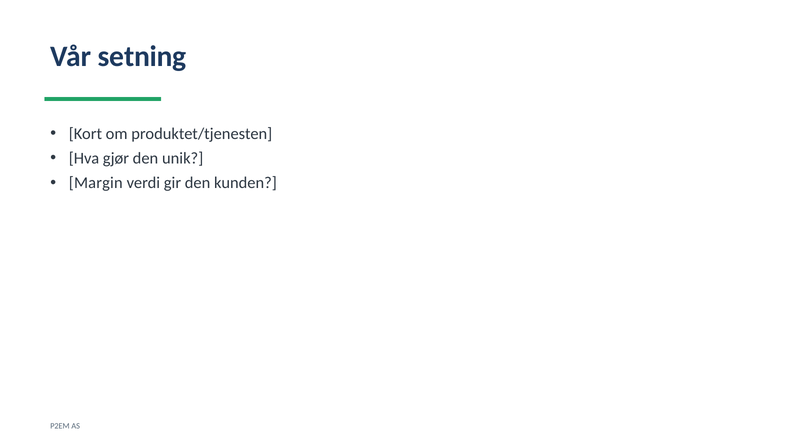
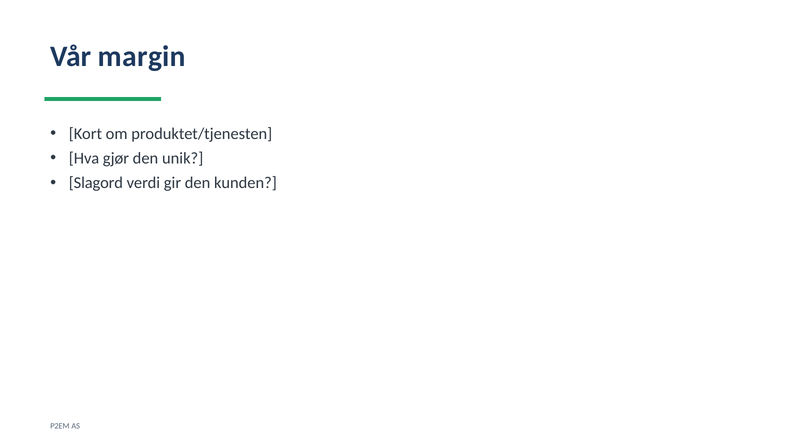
setning: setning -> margin (142, 56)
Margin: Margin -> Slagord (96, 183)
